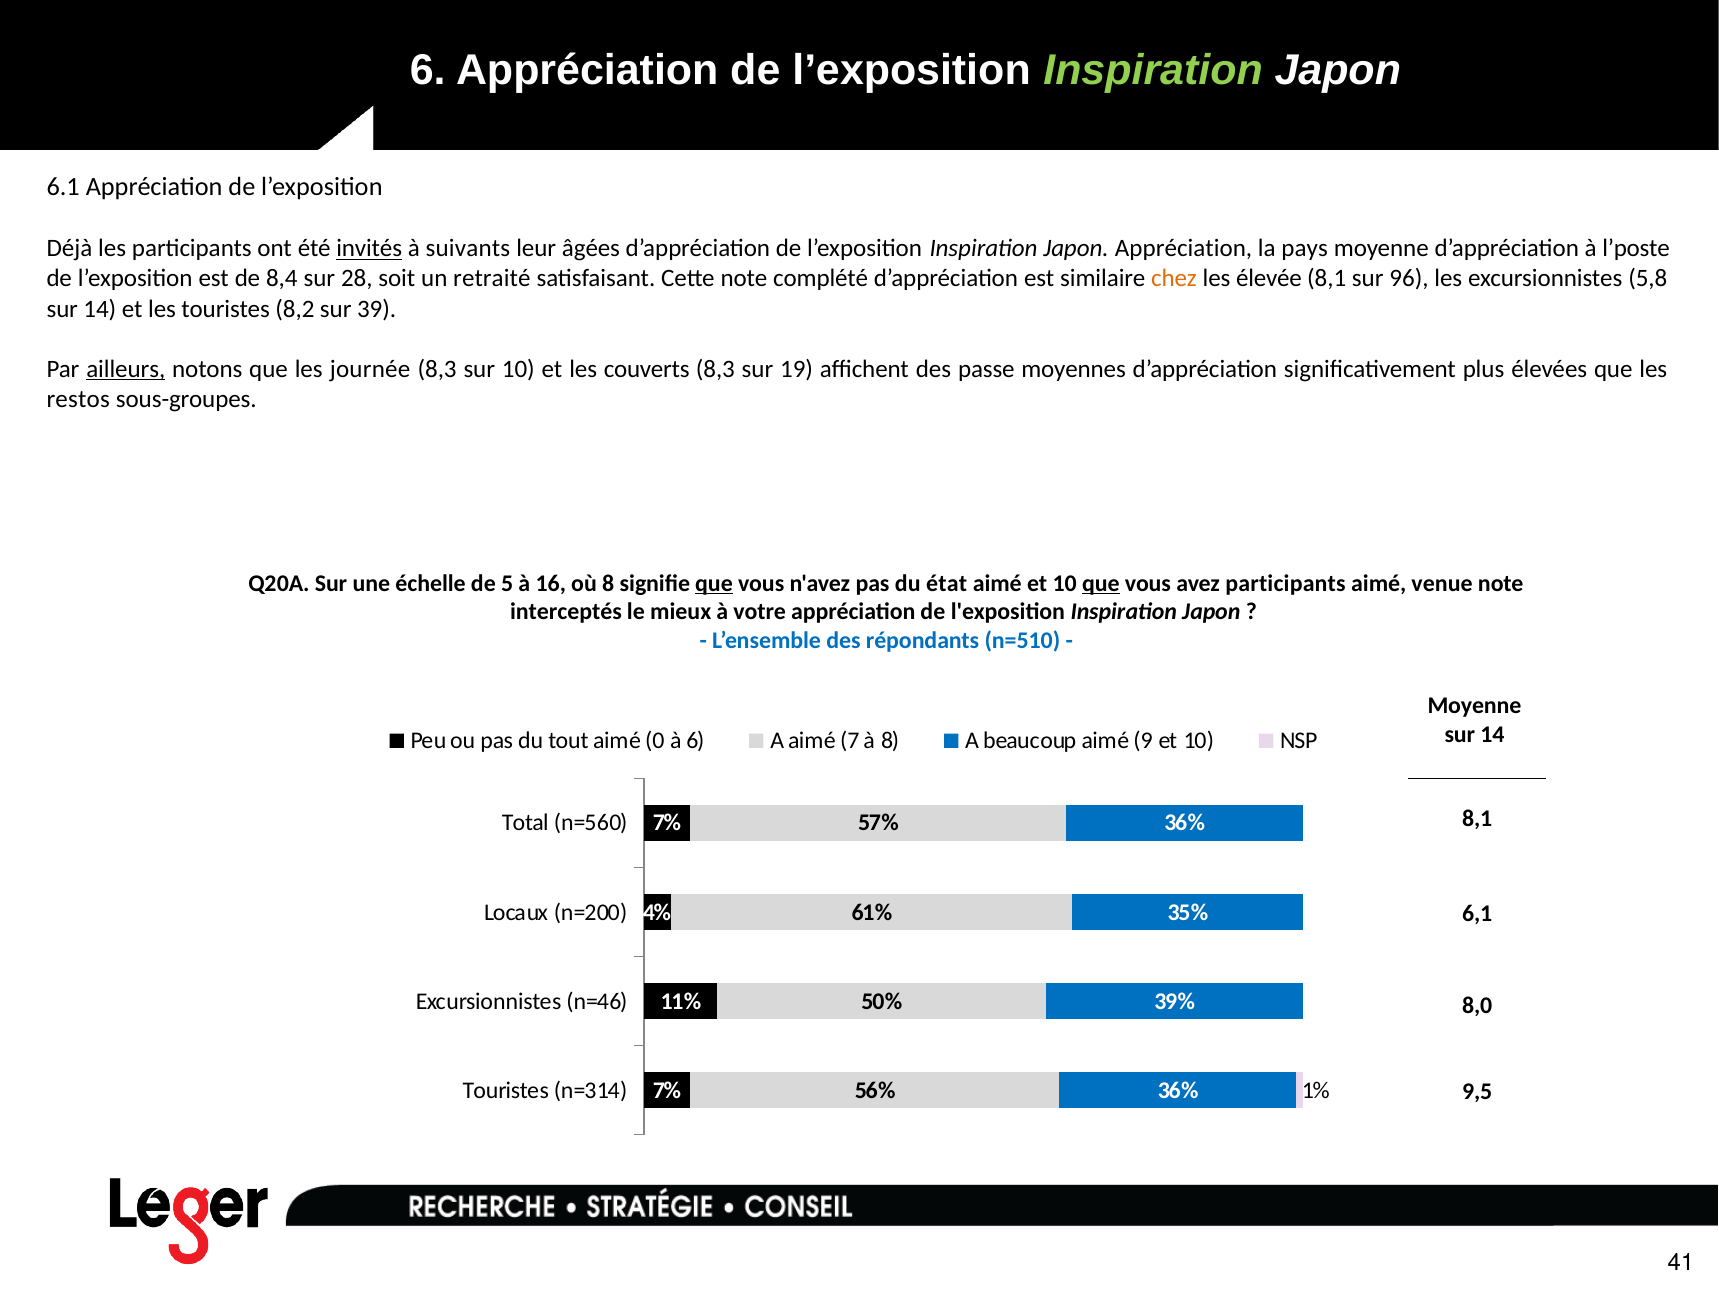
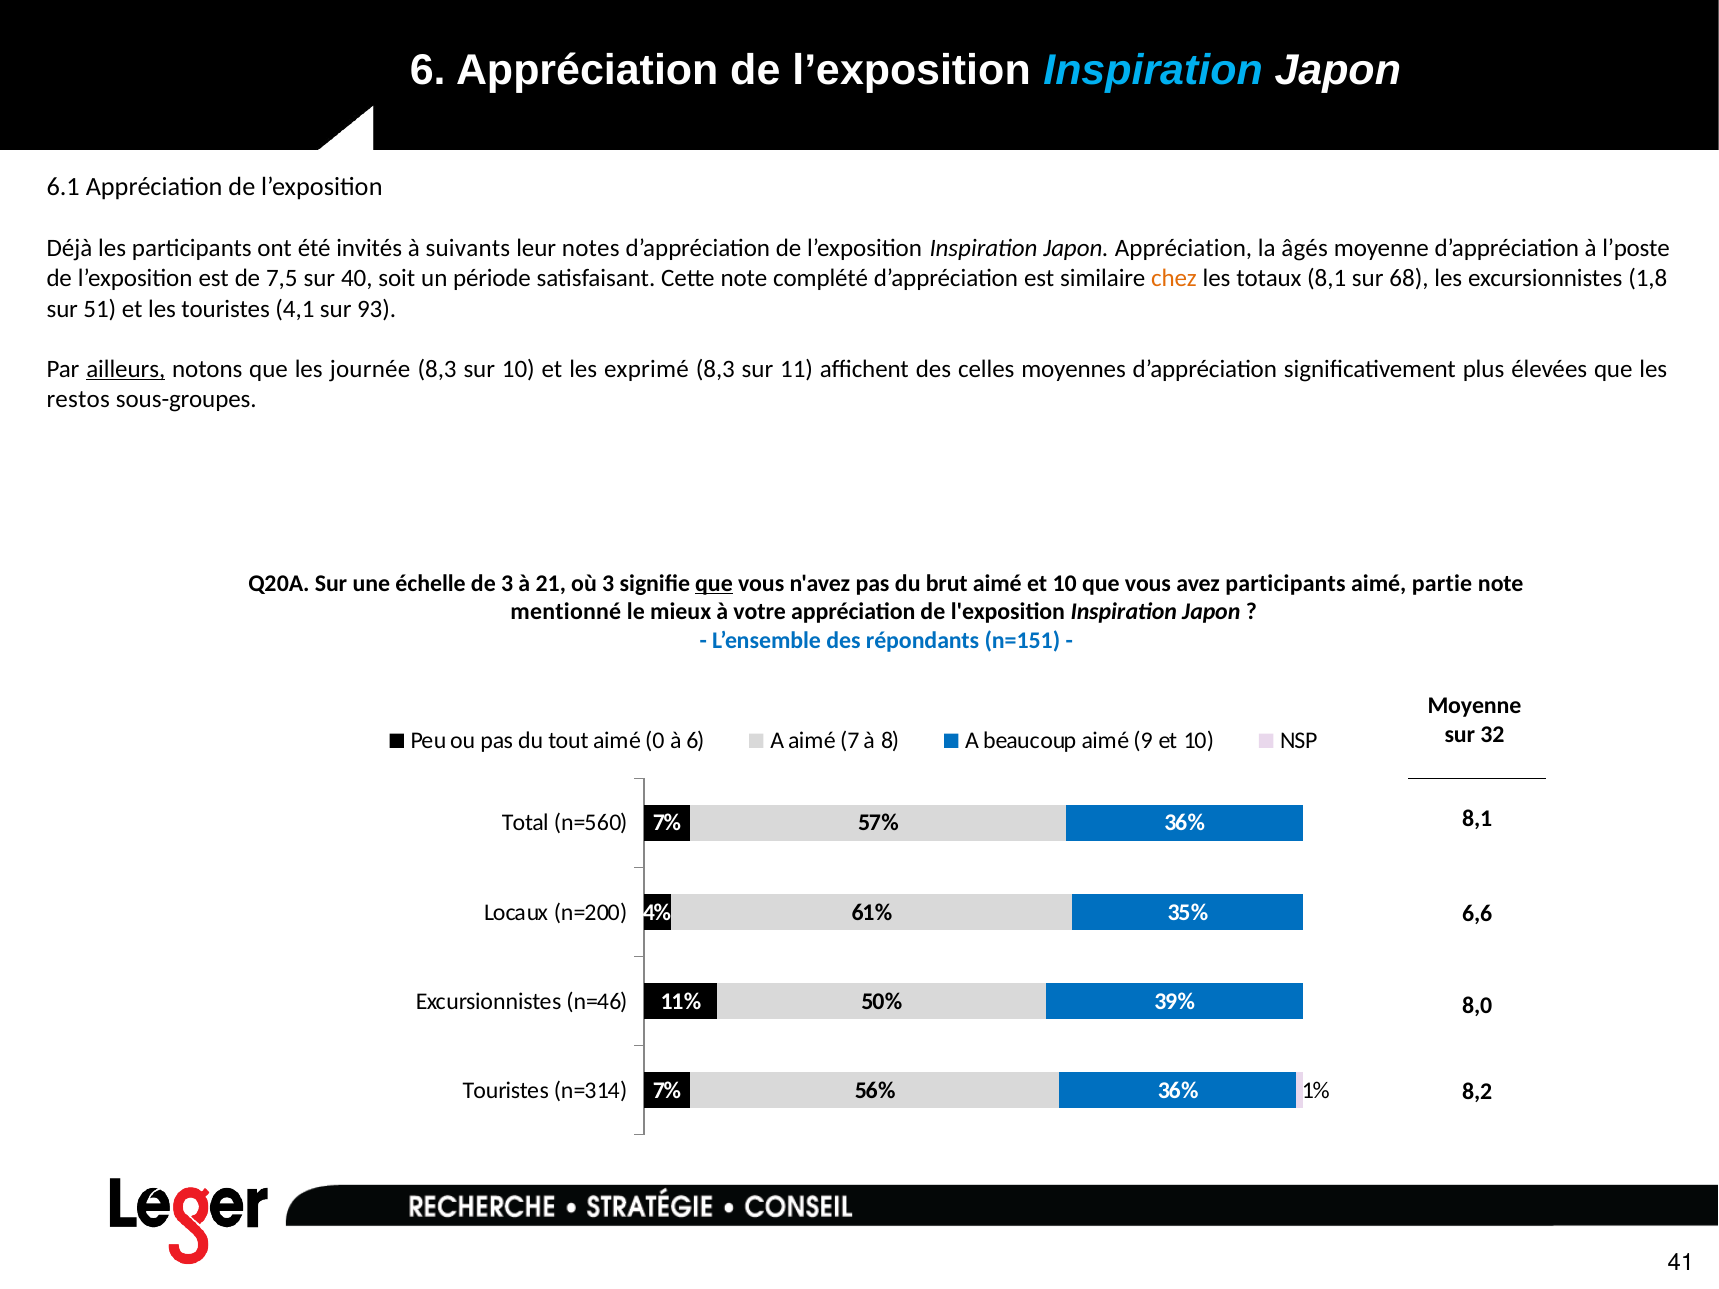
Inspiration colour: light green -> light blue (1153, 70)
invités underline: present -> none (369, 249)
âgées: âgées -> notes (591, 249)
pays: pays -> âgés (1305, 249)
8,4: 8,4 -> 7,5 (282, 279)
28: 28 -> 40 (357, 279)
retraité: retraité -> période (492, 279)
élevée: élevée -> totaux (1269, 279)
96: 96 -> 68 (1409, 279)
5,8: 5,8 -> 1,8 (1648, 279)
14: 14 -> 51 (100, 309)
8,2: 8,2 -> 4,1 (295, 309)
39: 39 -> 93 (377, 309)
couverts: couverts -> exprimé (646, 369)
19: 19 -> 11 (797, 369)
passe: passe -> celles (986, 369)
de 5: 5 -> 3 (507, 583)
16: 16 -> 21 (551, 583)
où 8: 8 -> 3 (608, 583)
état: état -> brut (947, 583)
que underline: present -> none (1101, 583)
venue: venue -> partie (1442, 583)
interceptés: interceptés -> mentionné (566, 612)
n=510: n=510 -> n=151 (1022, 641)
14: 14 -> 32 (1492, 735)
6,1: 6,1 -> 6,6 (1477, 914)
9,5: 9,5 -> 8,2 (1477, 1091)
